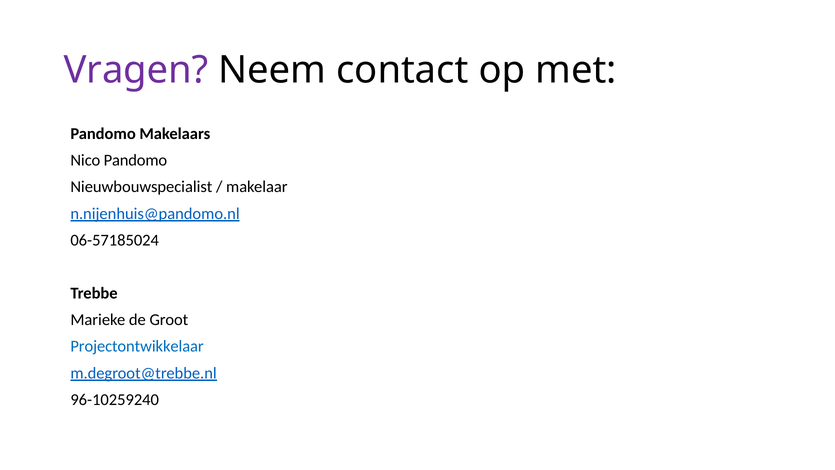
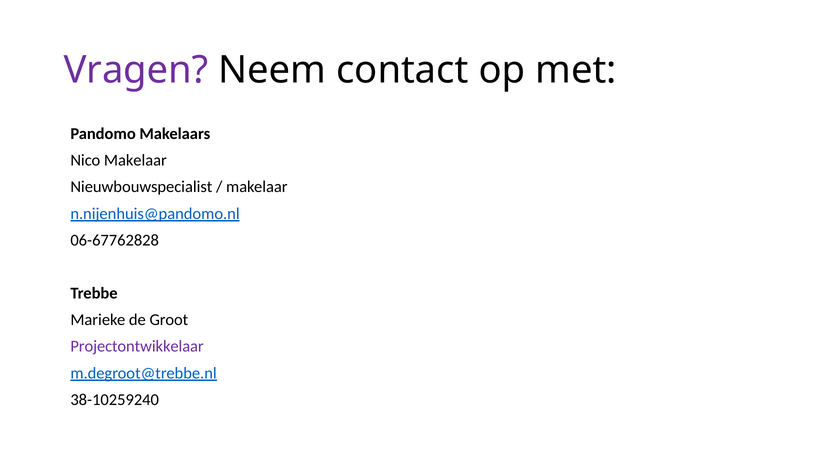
Nico Pandomo: Pandomo -> Makelaar (135, 160)
06-57185024: 06-57185024 -> 06-67762828 (115, 240)
Projectontwikkelaar colour: blue -> purple (137, 346)
96-10259240: 96-10259240 -> 38-10259240 (115, 400)
